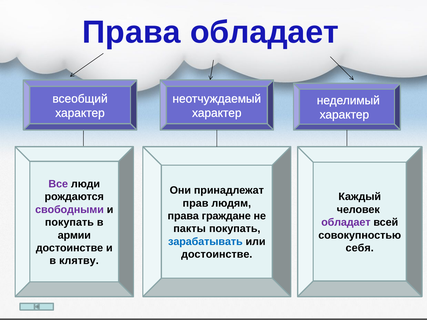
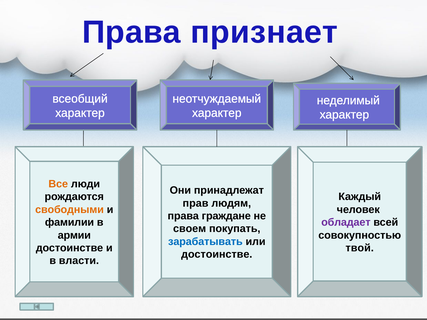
Права обладает: обладает -> признает (264, 32)
Все colour: purple -> orange (58, 184)
свободными colour: purple -> orange (69, 210)
покупать: покупать -> фамилии (69, 223)
пакты: пакты -> своем (190, 229)
себя: себя -> твой (360, 248)
клятву: клятву -> власти (79, 261)
